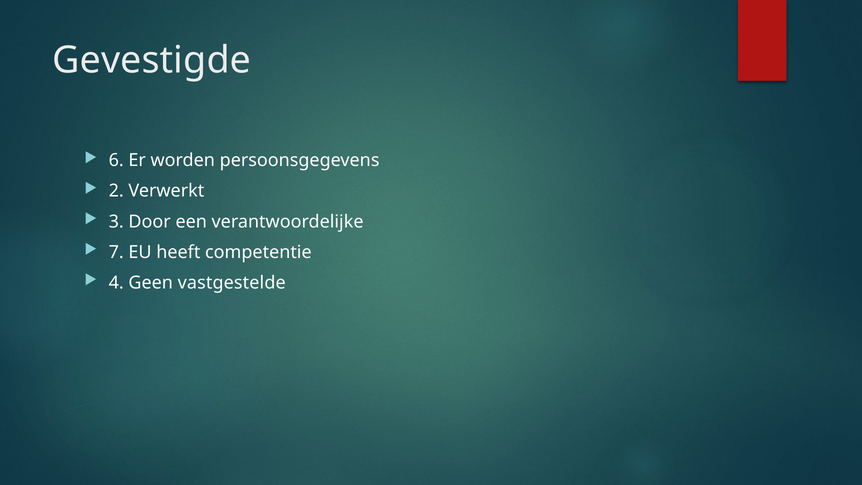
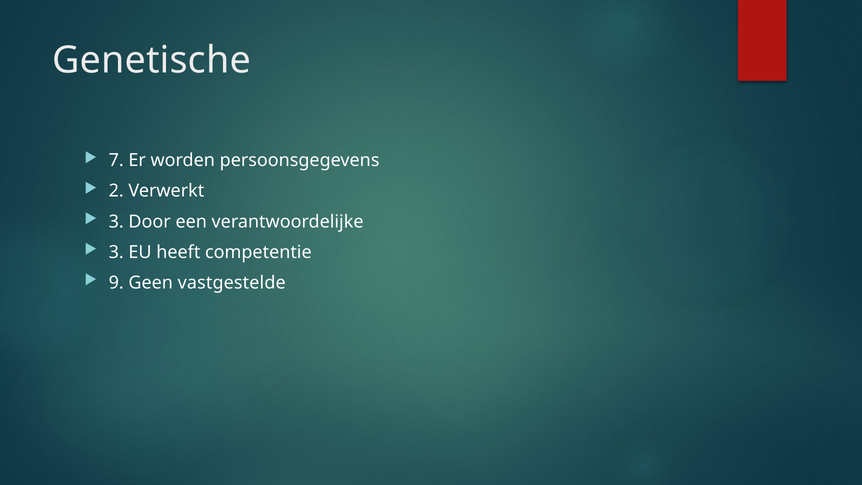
Gevestigde: Gevestigde -> Genetische (152, 61)
6: 6 -> 7 (116, 160)
7: 7 -> 3 (116, 252)
4: 4 -> 9 (116, 283)
